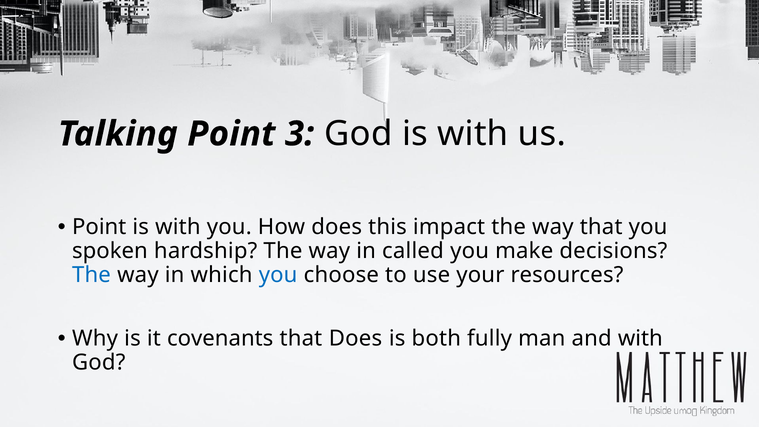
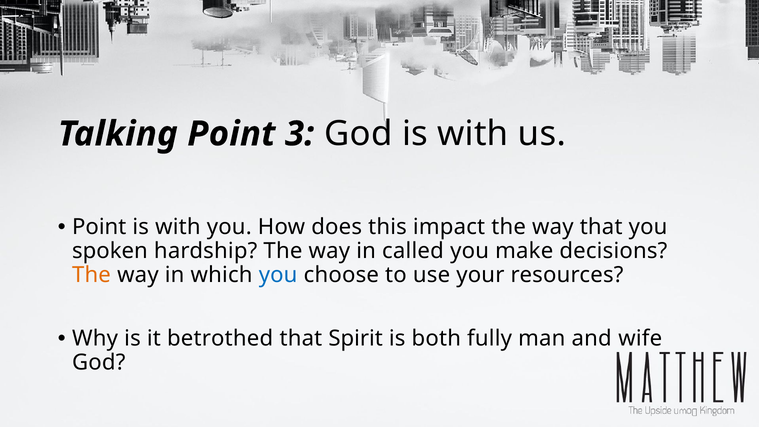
The colour: blue -> orange (91, 275)
covenants: covenants -> betrothed (220, 339)
that Does: Does -> Spirit (356, 339)
and with: with -> wife (640, 339)
